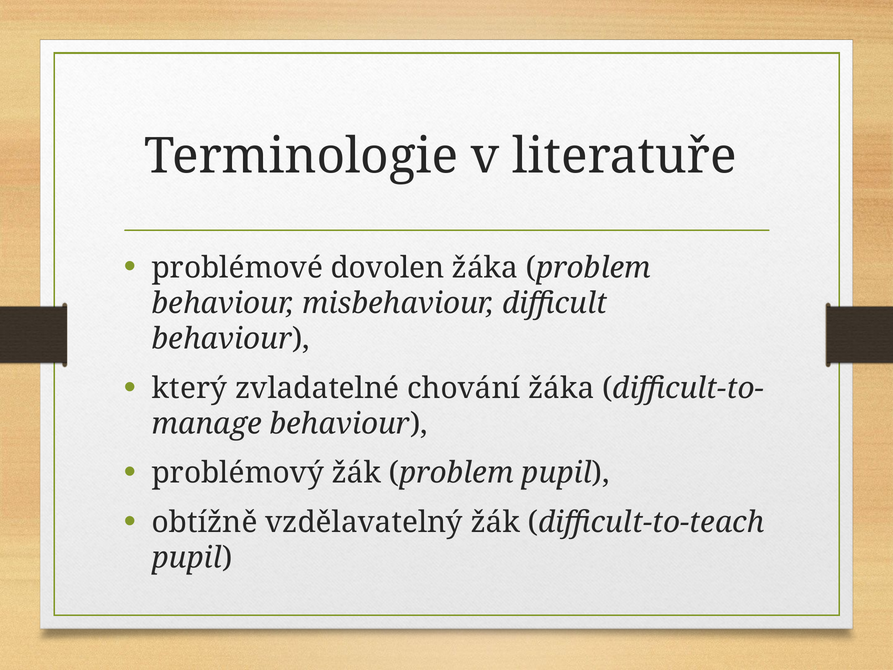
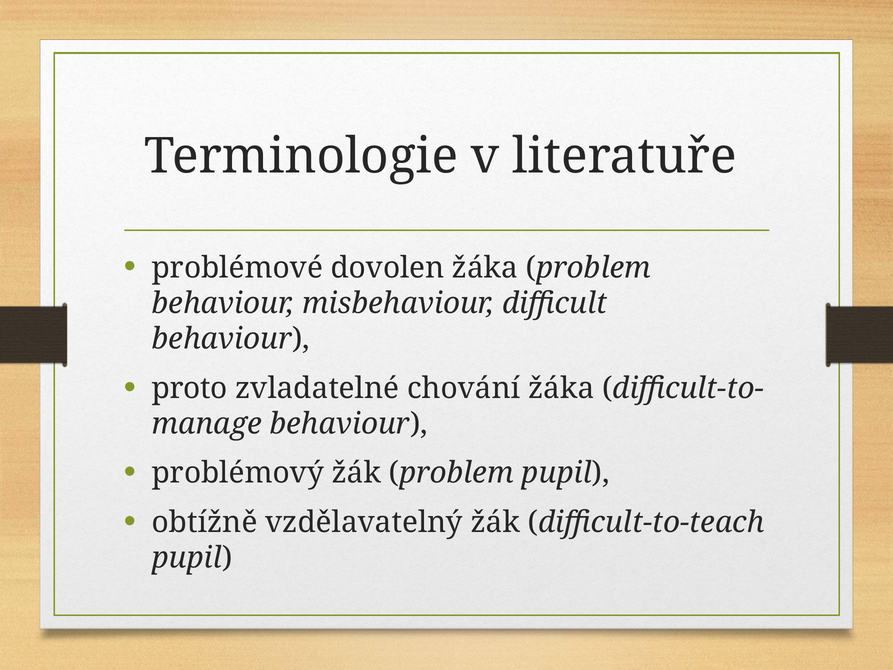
který: který -> proto (190, 388)
